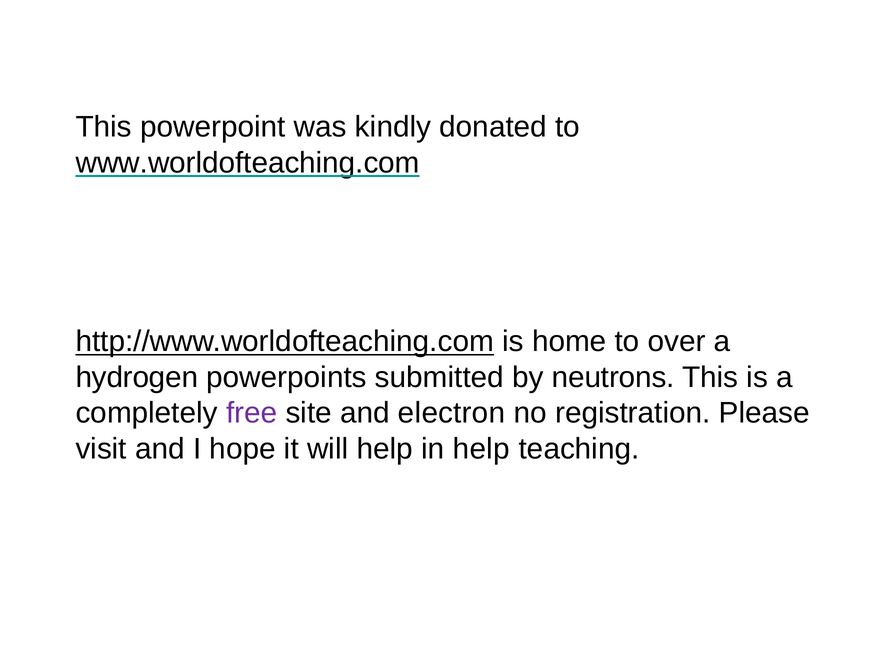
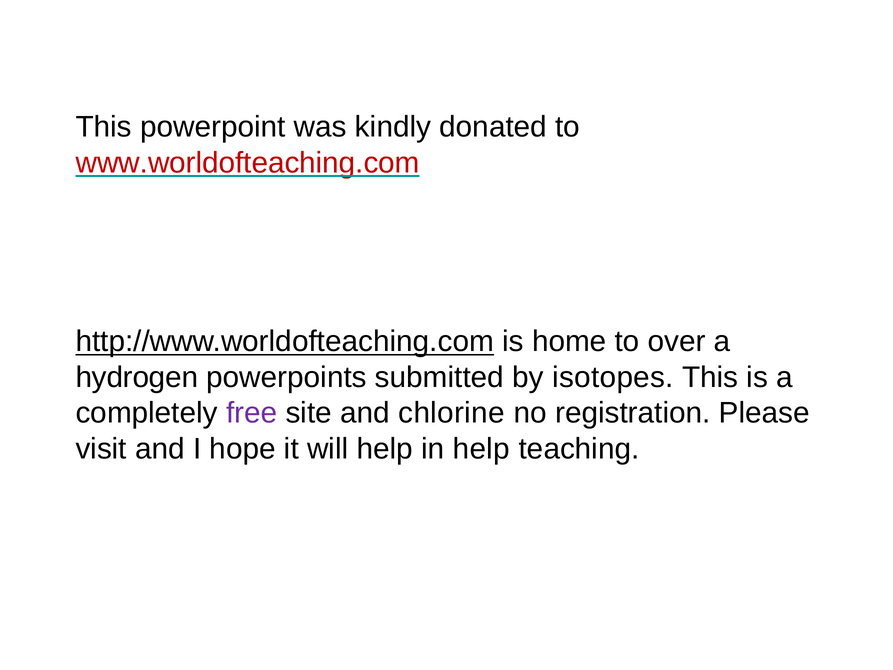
www.worldofteaching.com colour: black -> red (248, 163)
neutrons: neutrons -> isotopes (613, 377)
electron: electron -> chlorine (452, 413)
